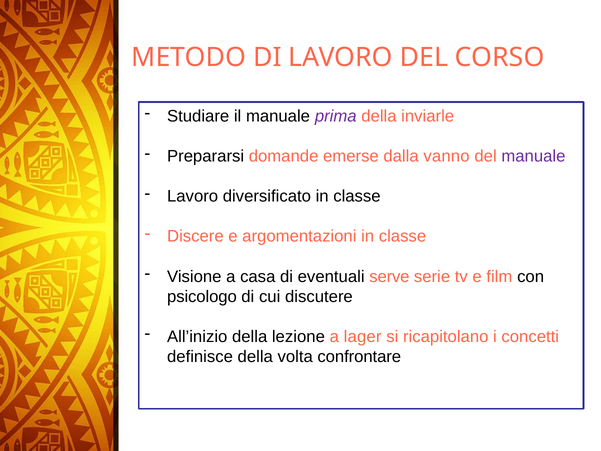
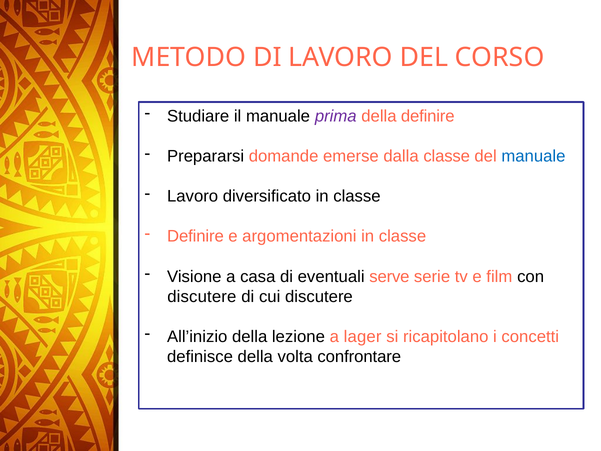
della inviarle: inviarle -> definire (428, 116)
dalla vanno: vanno -> classe (447, 156)
manuale colour: purple -> blue (533, 156)
Discere: Discere -> Definire (195, 236)
psicologo: psicologo -> discutere (202, 296)
